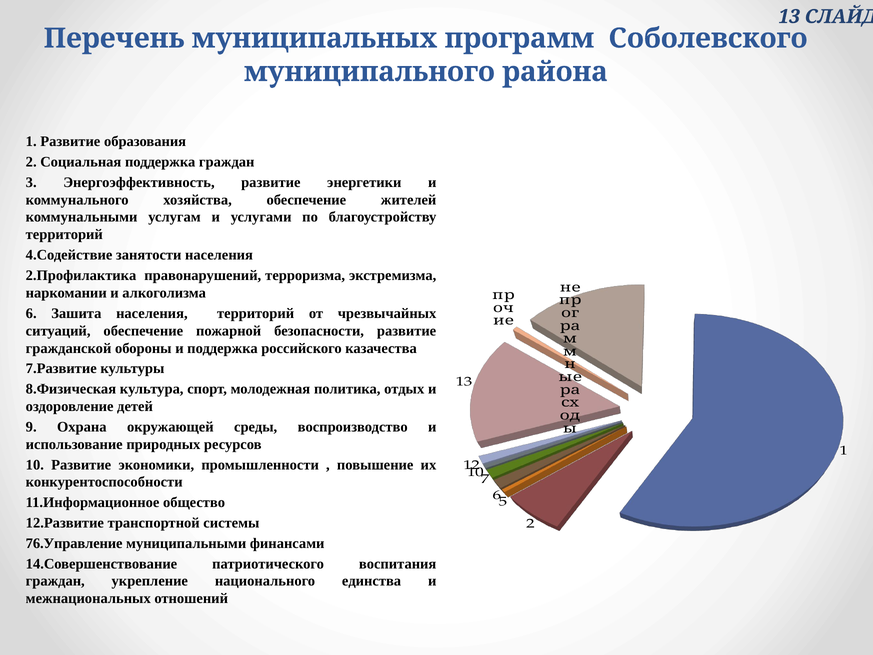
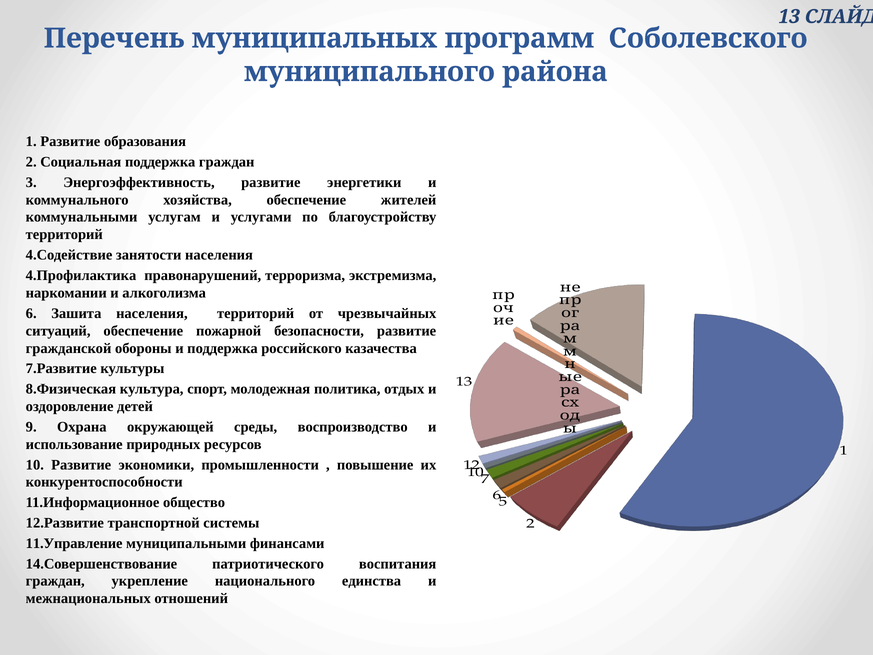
2.Профилактика: 2.Профилактика -> 4.Профилактика (81, 275)
76.Управление: 76.Управление -> 11.Управление (74, 543)
